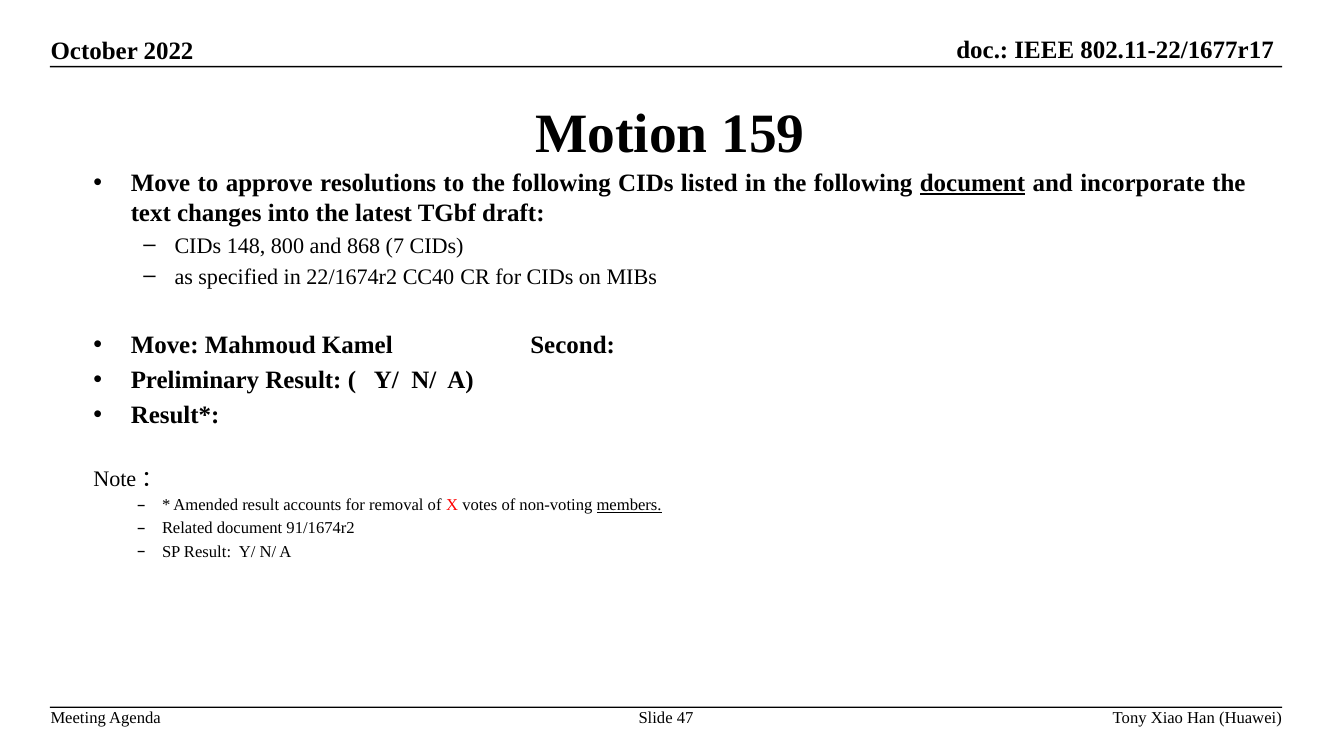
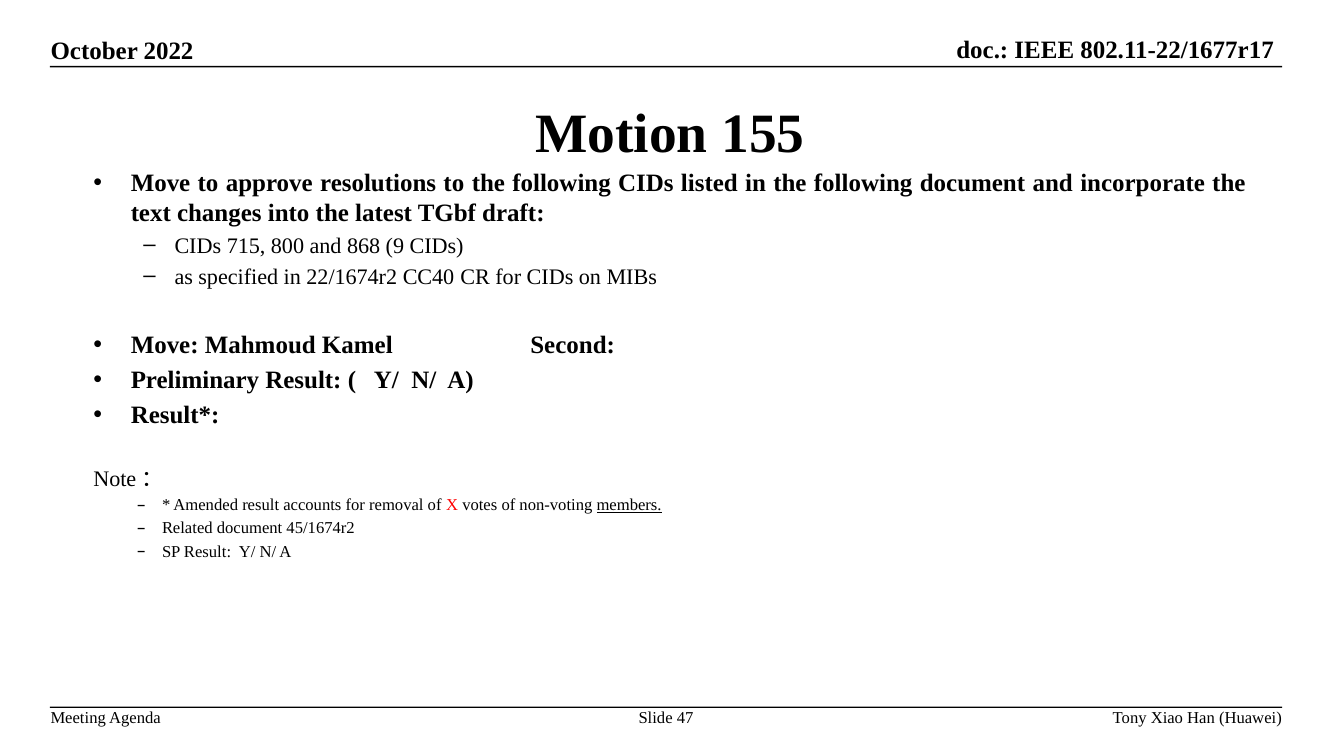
159: 159 -> 155 (763, 134)
document underline: present -> none (973, 183)
148: 148 -> 715 (246, 246)
7: 7 -> 9 (395, 246)
91/1674r2: 91/1674r2 -> 45/1674r2 (321, 528)
